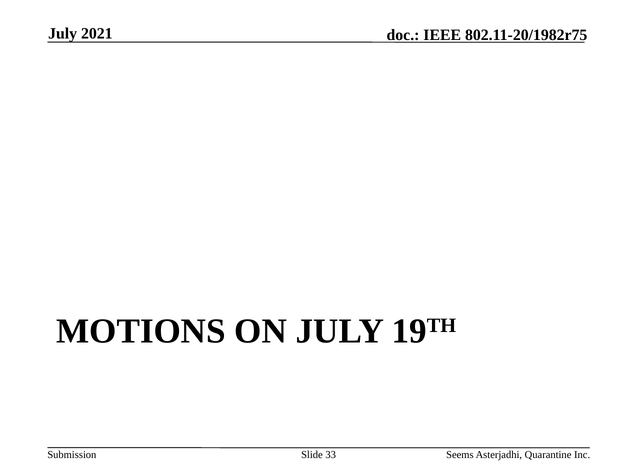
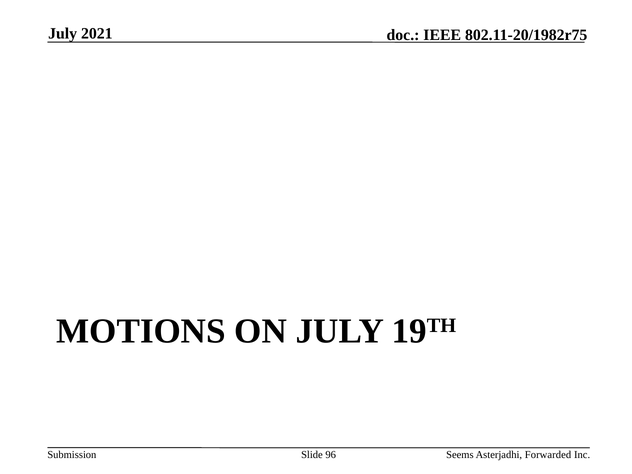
33: 33 -> 96 (331, 455)
Quarantine: Quarantine -> Forwarded (548, 455)
